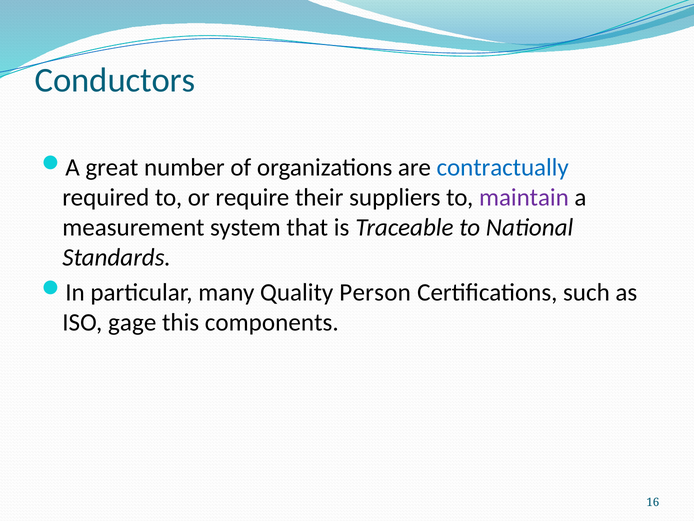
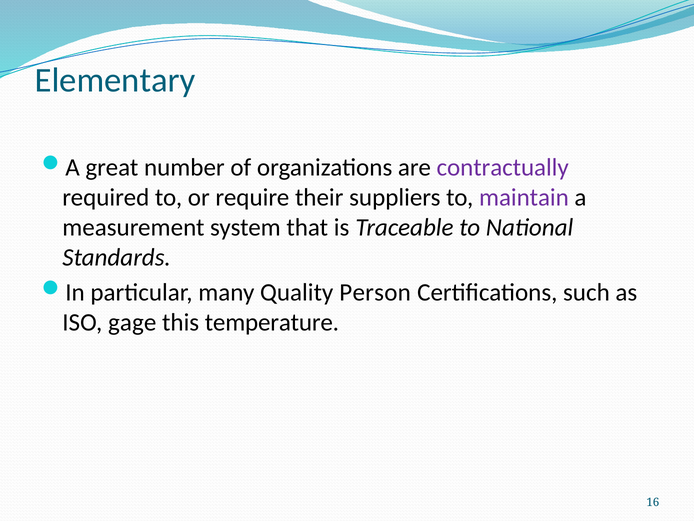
Conductors: Conductors -> Elementary (115, 80)
contractually colour: blue -> purple (503, 167)
components: components -> temperature (272, 322)
